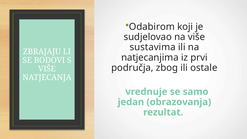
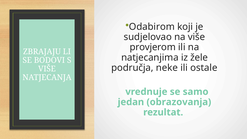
sustavima: sustavima -> provjerom (153, 47)
prvi: prvi -> žele (199, 58)
zbog: zbog -> neke (167, 68)
